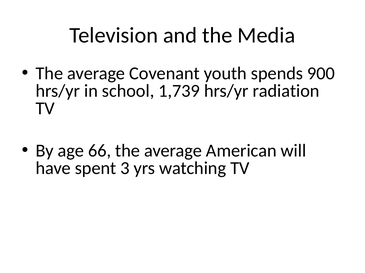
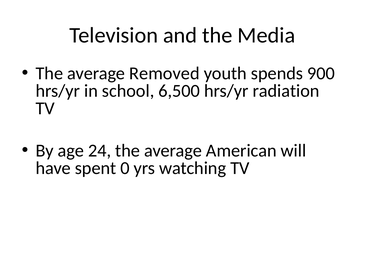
Covenant: Covenant -> Removed (164, 74)
1,739: 1,739 -> 6,500 (179, 91)
66: 66 -> 24 (100, 151)
3: 3 -> 0 (125, 169)
